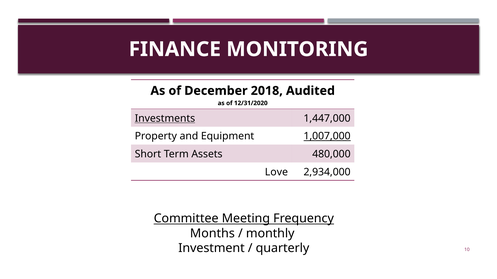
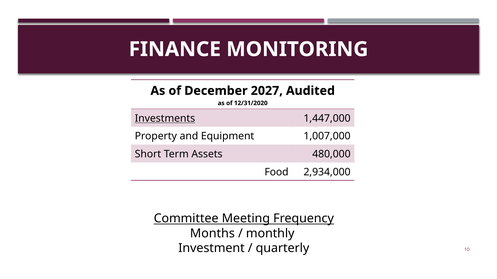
2018: 2018 -> 2027 (267, 91)
1,007,000 underline: present -> none (327, 137)
Love: Love -> Food (277, 172)
